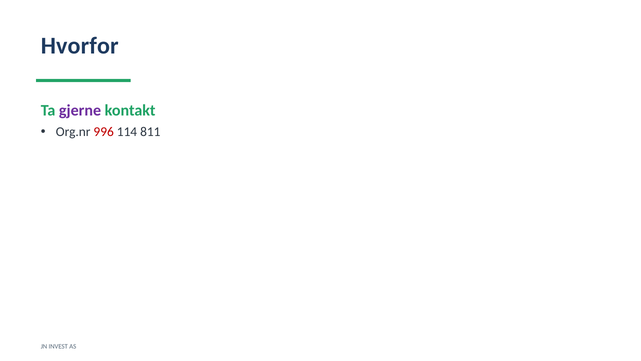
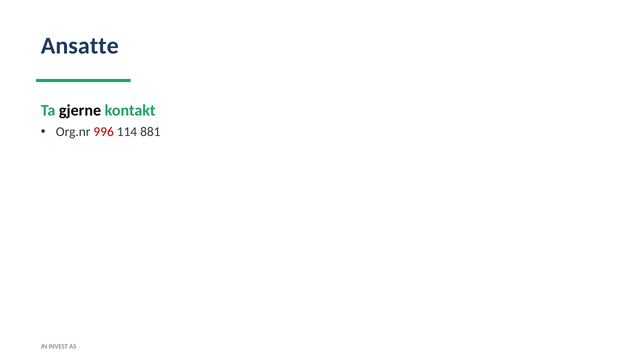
Hvorfor: Hvorfor -> Ansatte (80, 46)
gjerne colour: purple -> black (80, 110)
811: 811 -> 881 (150, 132)
